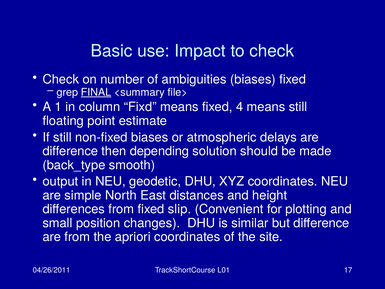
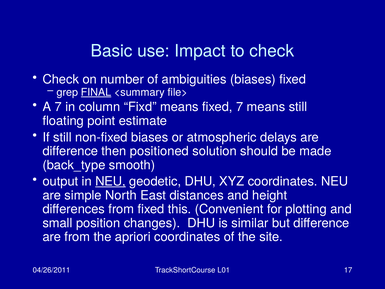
A 1: 1 -> 7 (58, 107)
fixed 4: 4 -> 7 (240, 107)
depending: depending -> positioned (159, 151)
NEU underline: none -> present (110, 181)
slip: slip -> this (180, 209)
